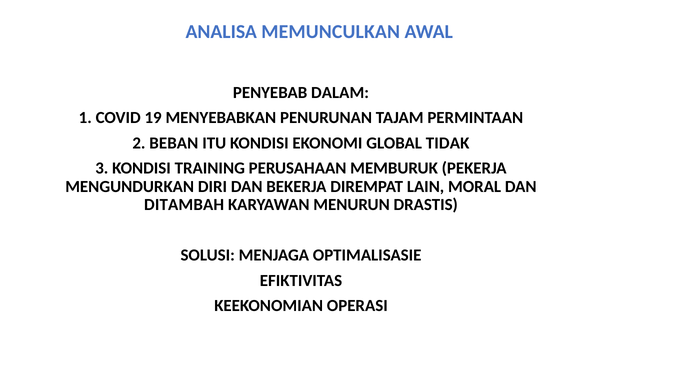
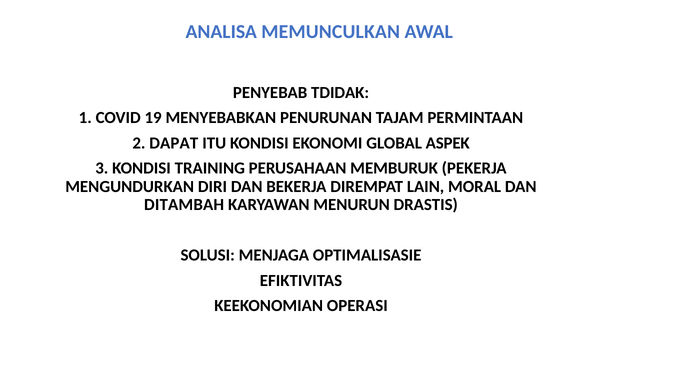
DALAM: DALAM -> TDIDAK (340, 93)
BEBAN: BEBAN -> DAPAT (174, 143)
TIDAK: TIDAK -> ASPEK (448, 143)
